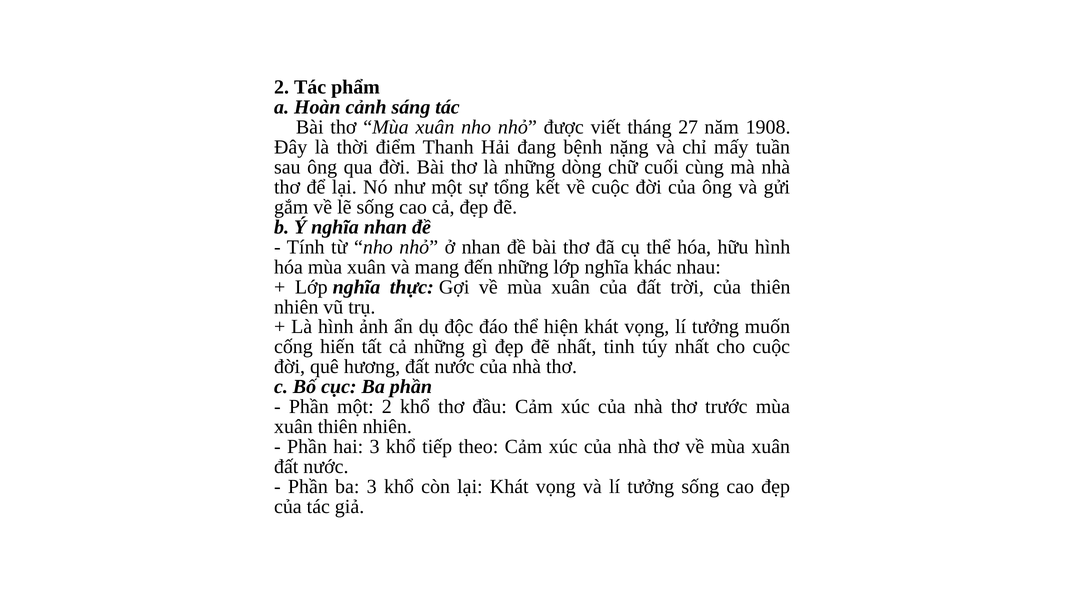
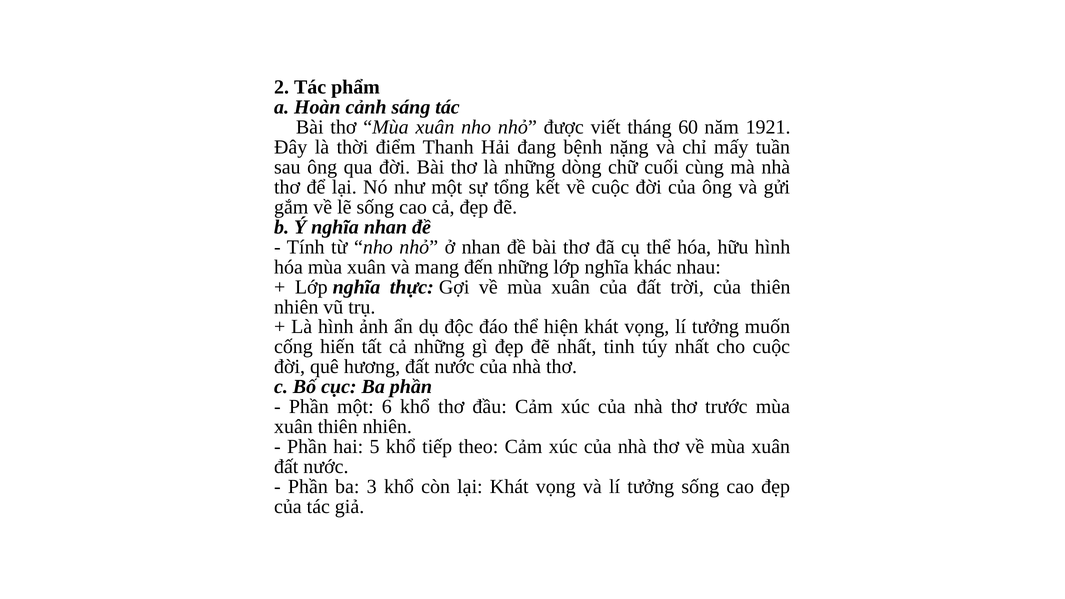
27: 27 -> 60 (688, 127)
1908: 1908 -> 1921 (768, 127)
một 2: 2 -> 6 (387, 407)
hai 3: 3 -> 5 (375, 447)
